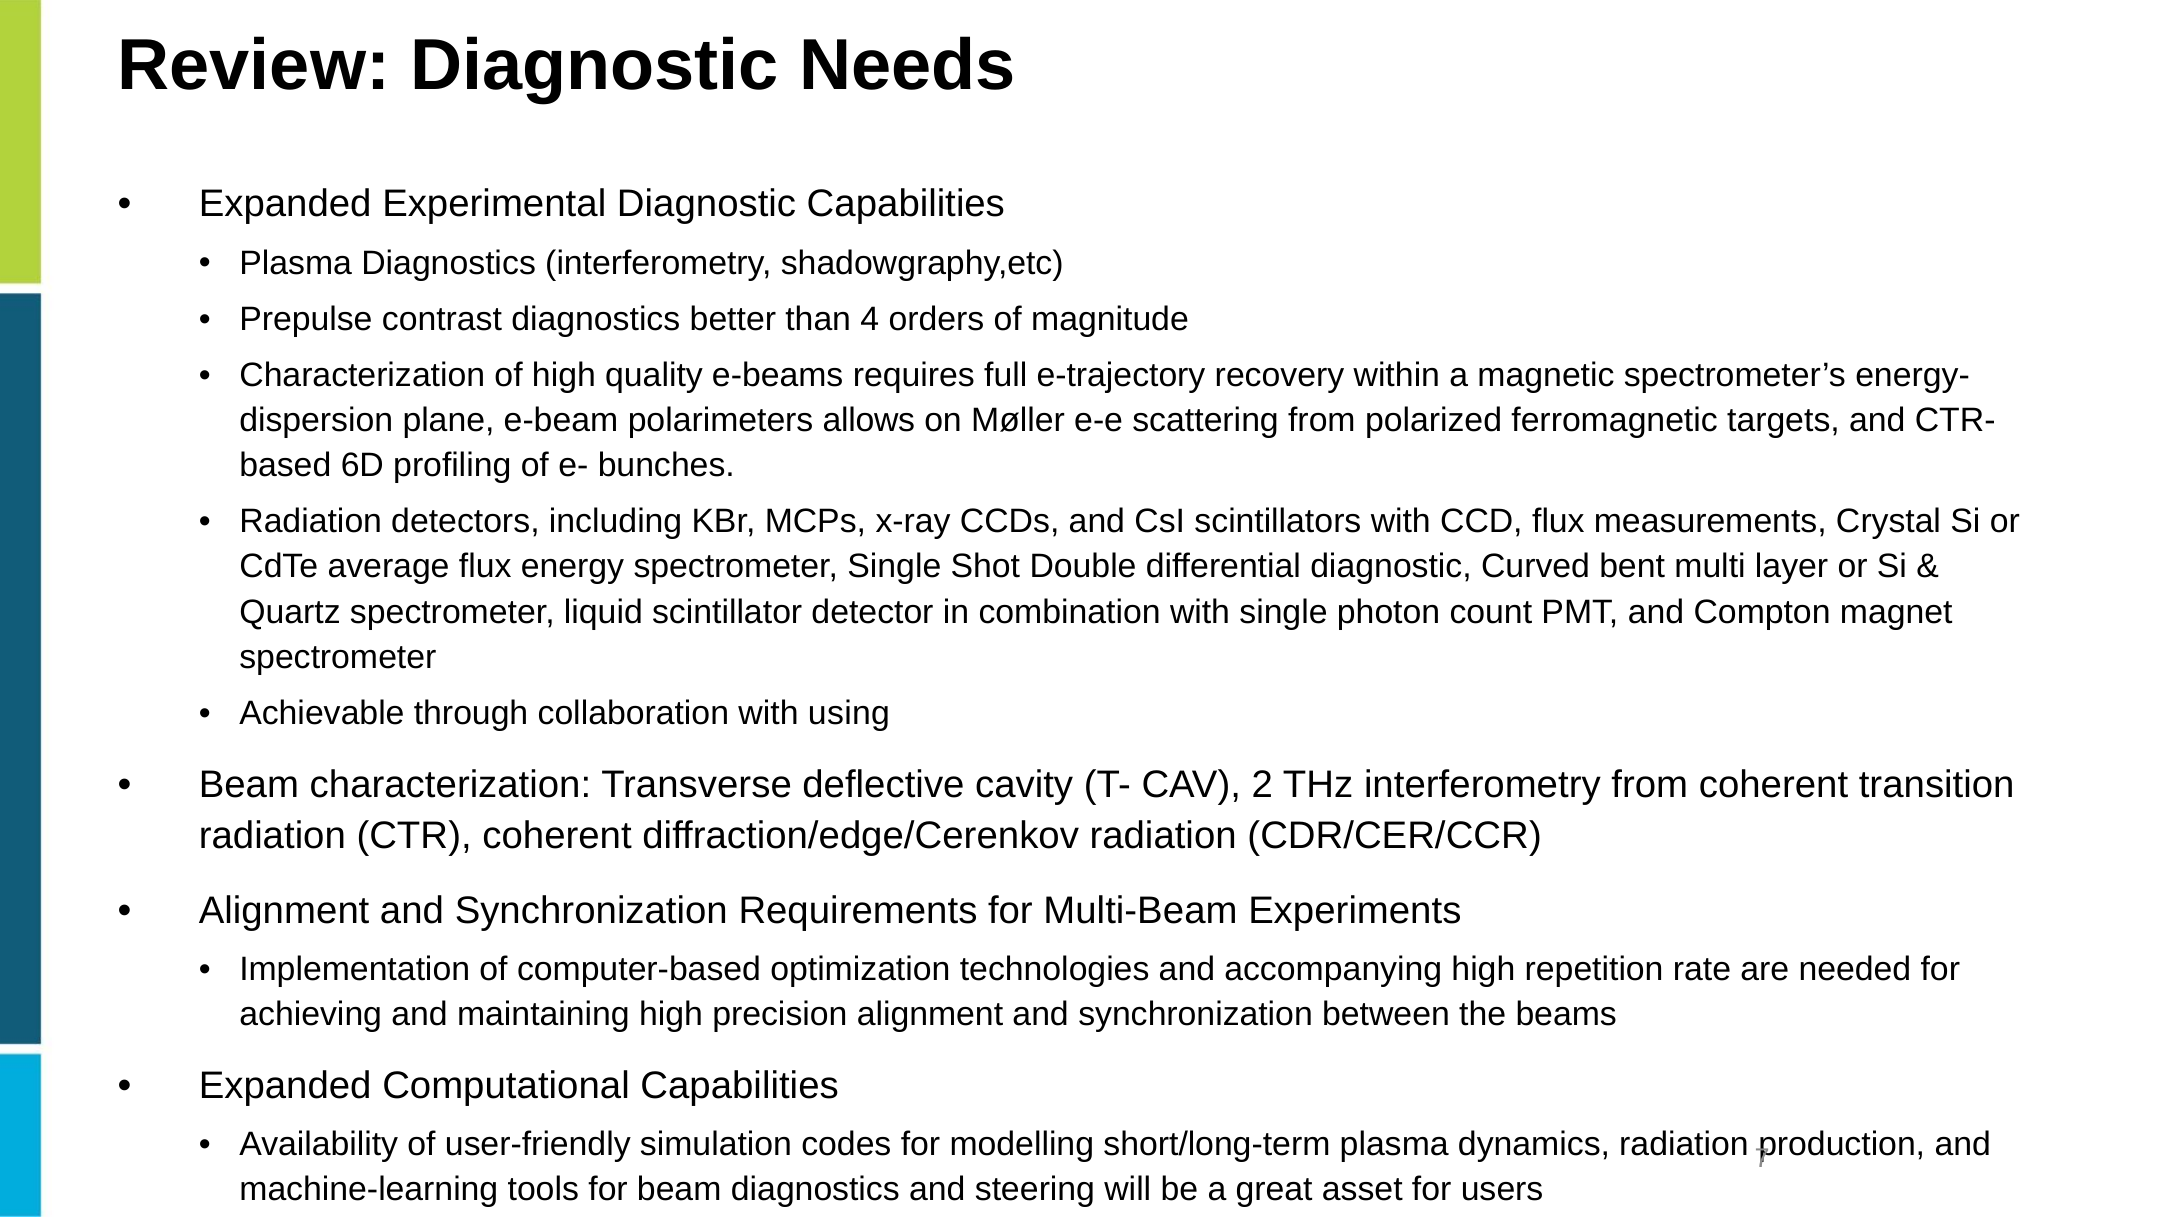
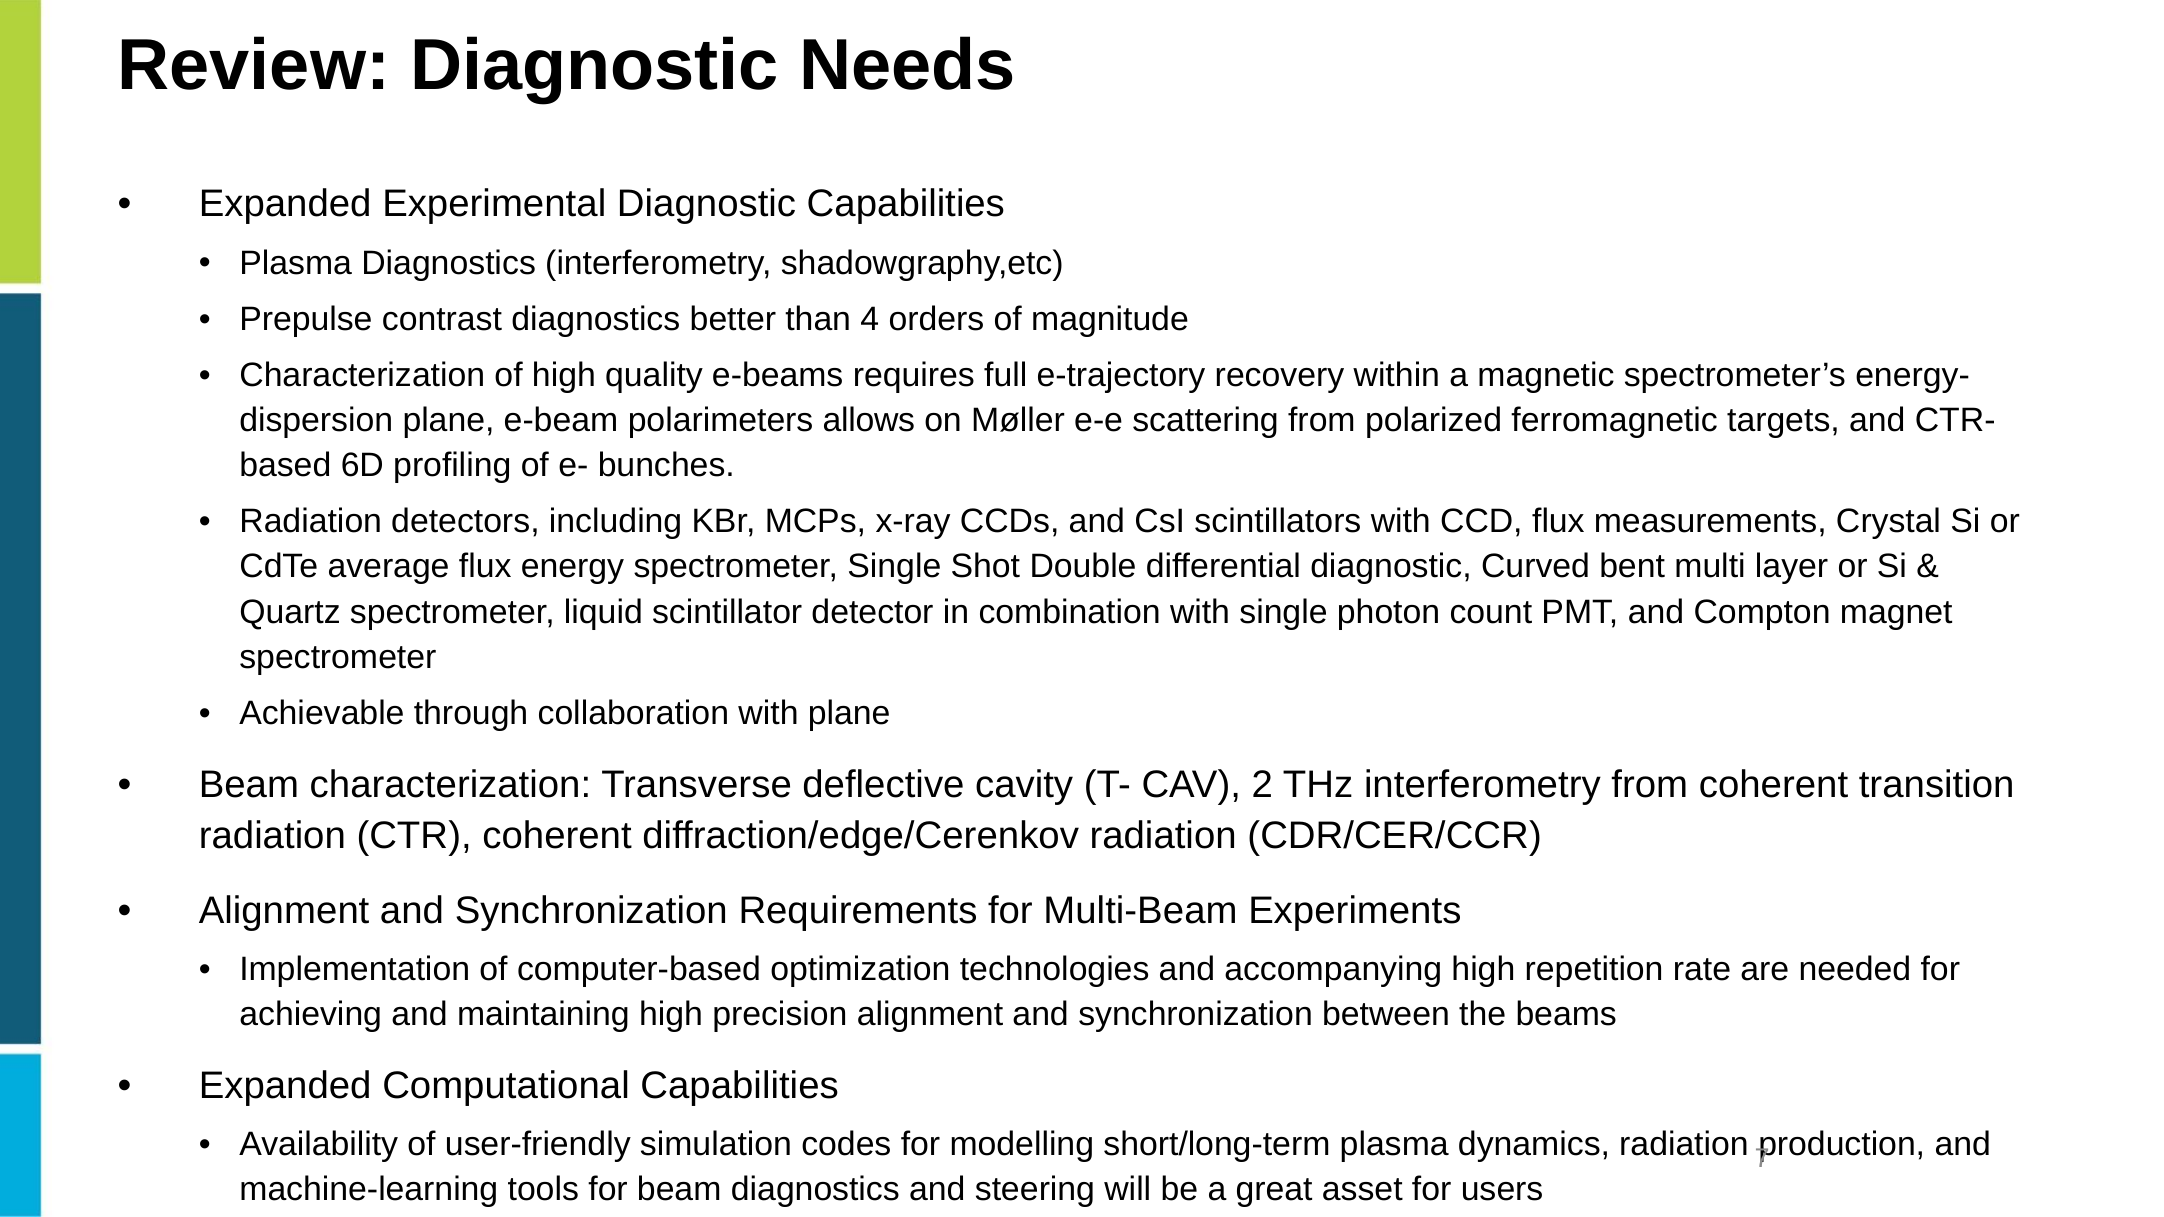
with using: using -> plane (849, 713)
